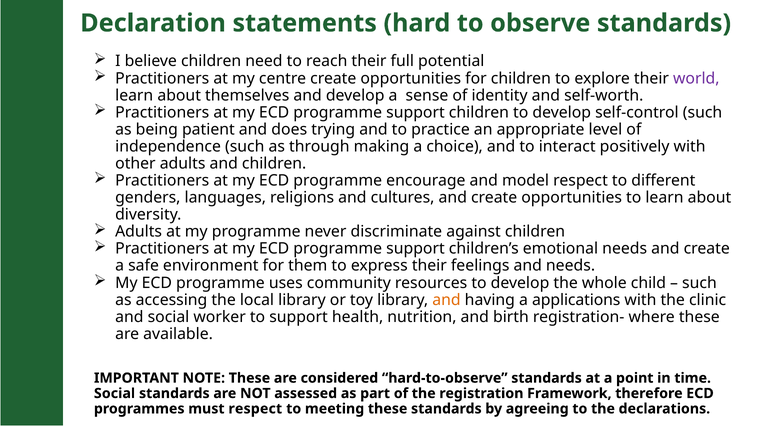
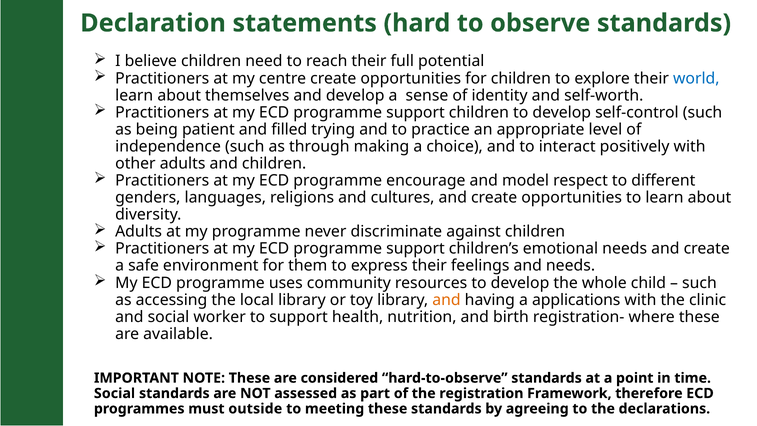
world colour: purple -> blue (696, 78)
does: does -> filled (289, 129)
must respect: respect -> outside (255, 409)
